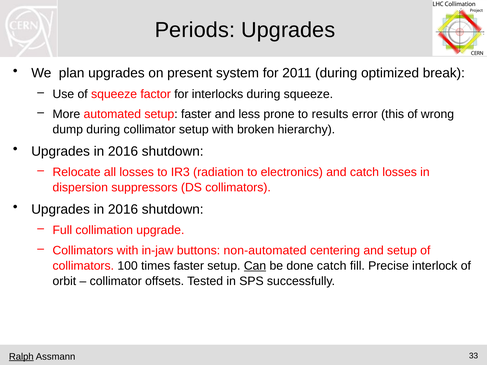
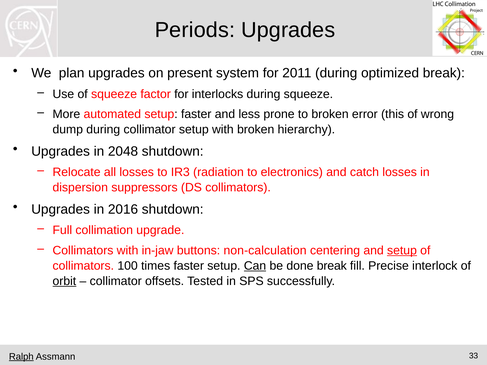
to results: results -> broken (330, 114)
2016: 2016 -> 2048 (123, 151)
non-automated: non-automated -> non-calculation (265, 251)
setup underline: none -> present (402, 251)
done catch: catch -> break (332, 266)
orbit underline: none -> present (64, 281)
